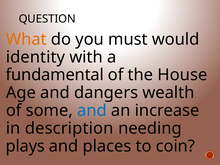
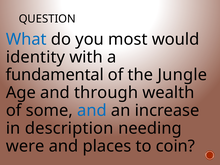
What colour: orange -> blue (26, 39)
must: must -> most (128, 39)
House: House -> Jungle (182, 75)
dangers: dangers -> through (106, 93)
plays: plays -> were (25, 146)
